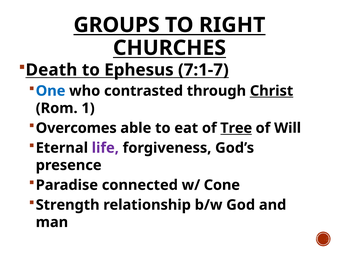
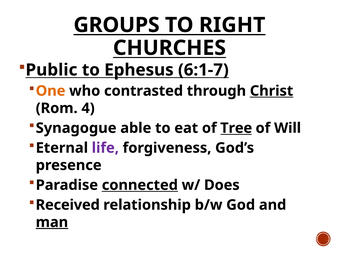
Death: Death -> Public (51, 70)
7:1-7: 7:1-7 -> 6:1-7 (203, 70)
One colour: blue -> orange (51, 91)
1: 1 -> 4 (88, 108)
Overcomes: Overcomes -> Synagogue (76, 128)
connected underline: none -> present (140, 185)
Cone: Cone -> Does (222, 185)
Strength: Strength -> Received (68, 205)
man underline: none -> present (52, 222)
